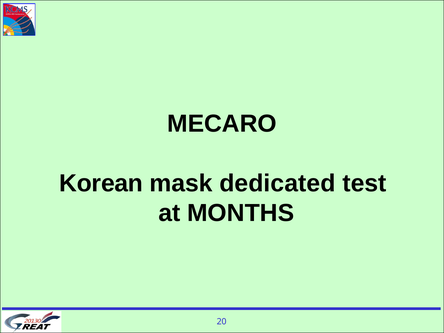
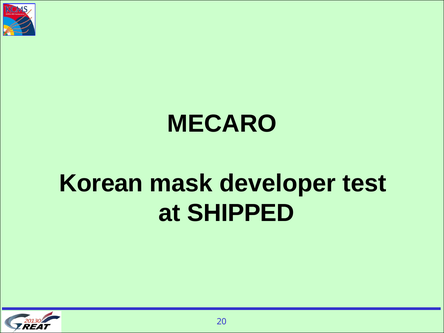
dedicated: dedicated -> developer (278, 183)
MONTHS: MONTHS -> SHIPPED (241, 213)
